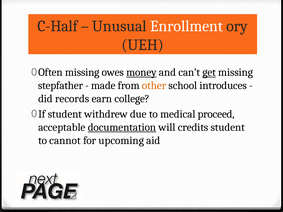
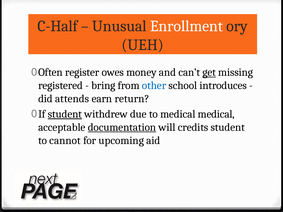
Often missing: missing -> register (82, 72)
money underline: present -> none (141, 72)
stepfather: stepfather -> registered (61, 86)
made: made -> bring (103, 86)
other colour: orange -> blue (154, 86)
records: records -> attends (72, 99)
college: college -> return (132, 99)
student underline: none -> present (65, 114)
medical proceed: proceed -> medical (216, 114)
